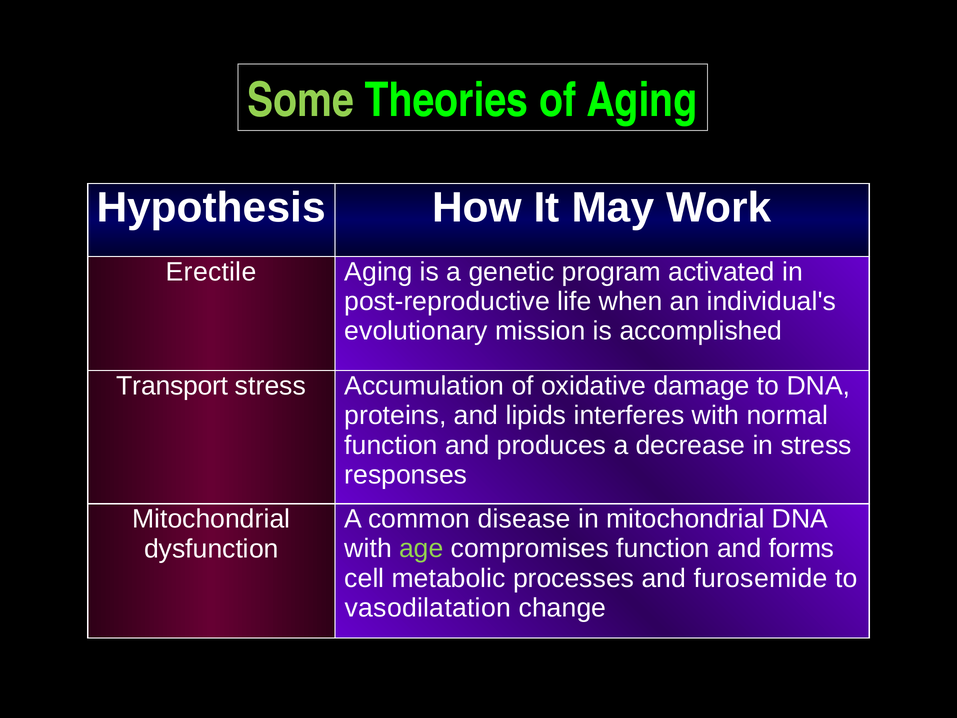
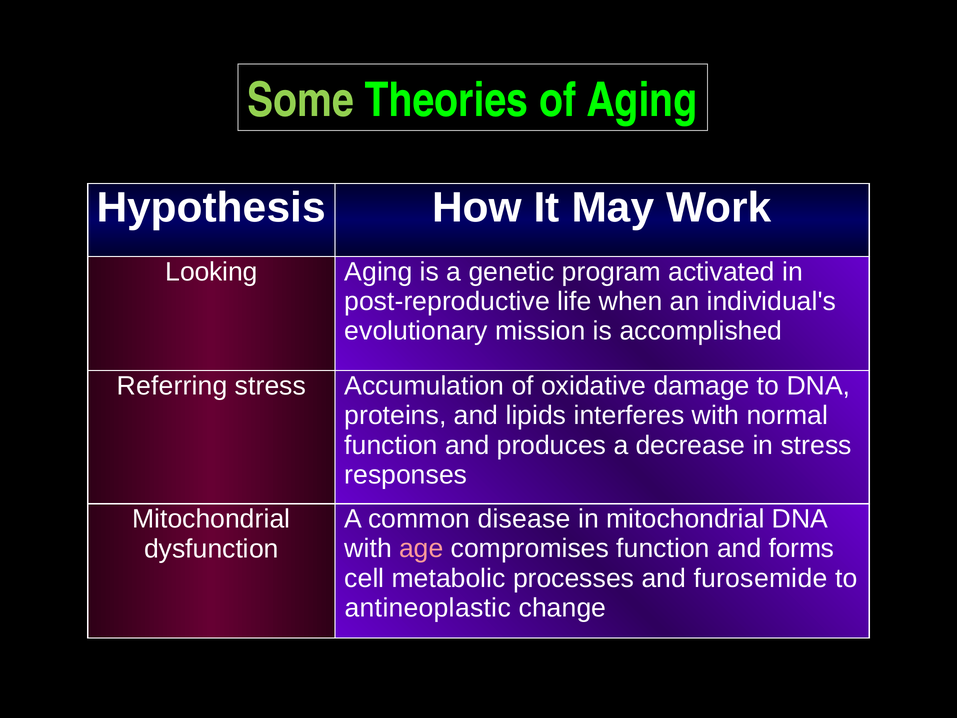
Erectile: Erectile -> Looking (211, 272)
Transport: Transport -> Referring (172, 386)
age colour: light green -> pink (421, 549)
vasodilatation: vasodilatation -> antineoplastic (428, 608)
